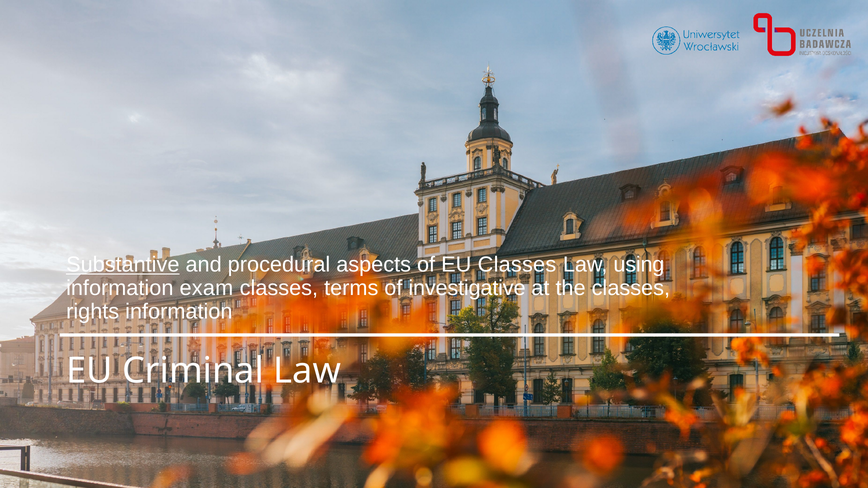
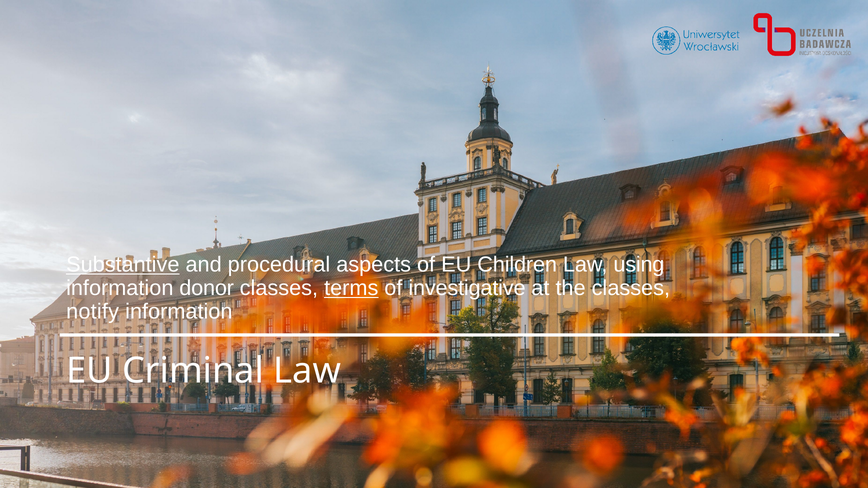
EU Classes: Classes -> Children (517, 265)
exam: exam -> donor (207, 288)
terms underline: none -> present (351, 288)
rights: rights -> notify (93, 312)
